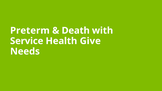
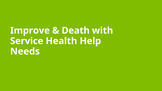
Preterm: Preterm -> Improve (30, 31)
Give: Give -> Help (90, 41)
